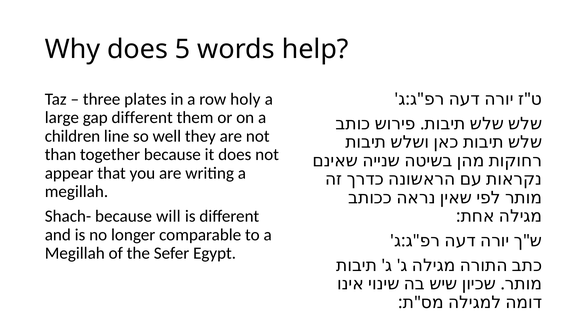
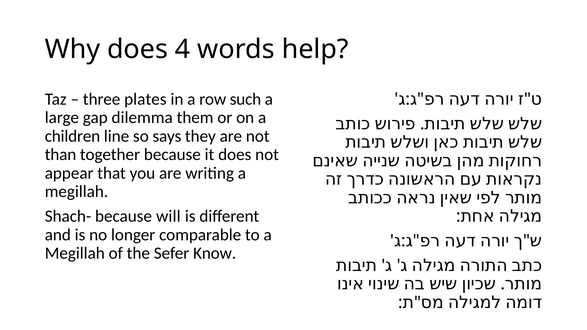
5: 5 -> 4 (183, 49)
holy: holy -> such (246, 99)
gap different: different -> dilemma (142, 118)
well: well -> says (167, 136)
Egypt: Egypt -> Know (215, 253)
